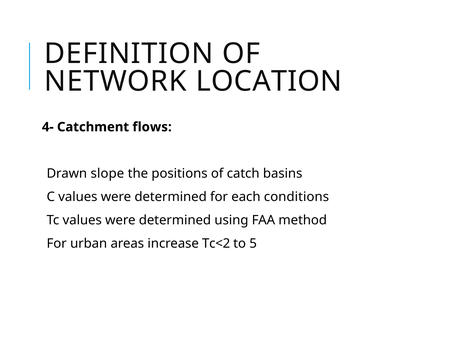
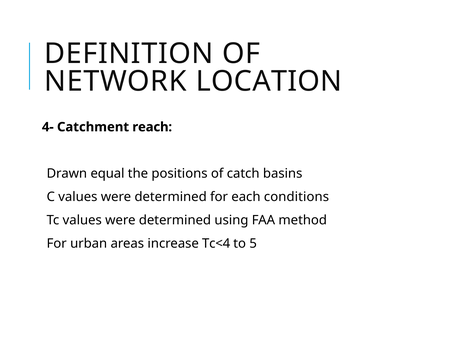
flows: flows -> reach (152, 127)
slope: slope -> equal (107, 174)
Tc<2: Tc<2 -> Tc<4 (216, 244)
